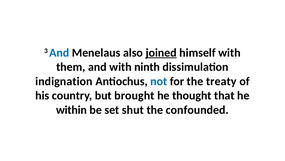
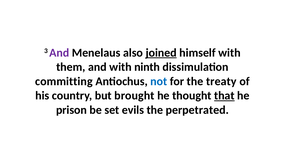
And colour: blue -> purple (59, 52)
indignation: indignation -> committing (64, 81)
that underline: none -> present (224, 95)
within: within -> prison (71, 109)
shut: shut -> evils (133, 109)
confounded: confounded -> perpetrated (197, 109)
